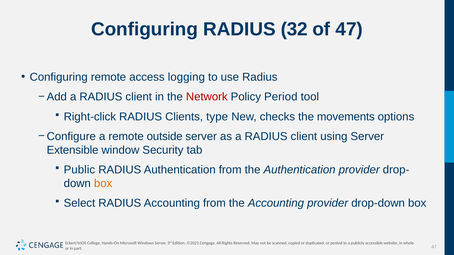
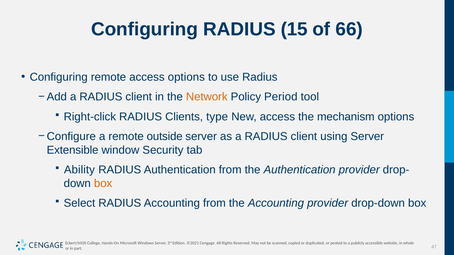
32: 32 -> 15 (294, 29)
of 47: 47 -> 66 (349, 29)
access logging: logging -> options (186, 77)
Network colour: red -> orange (207, 97)
New checks: checks -> access (277, 117)
movements: movements -> mechanism (346, 117)
Public: Public -> Ability (79, 170)
